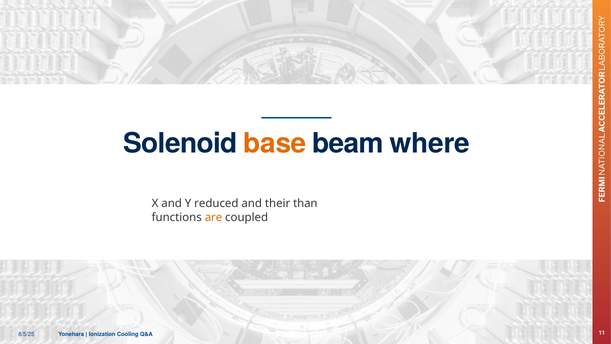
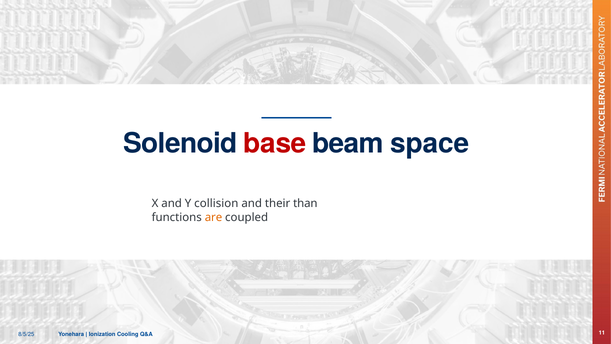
base colour: orange -> red (275, 144)
where: where -> space (430, 144)
reduced: reduced -> collision (216, 203)
